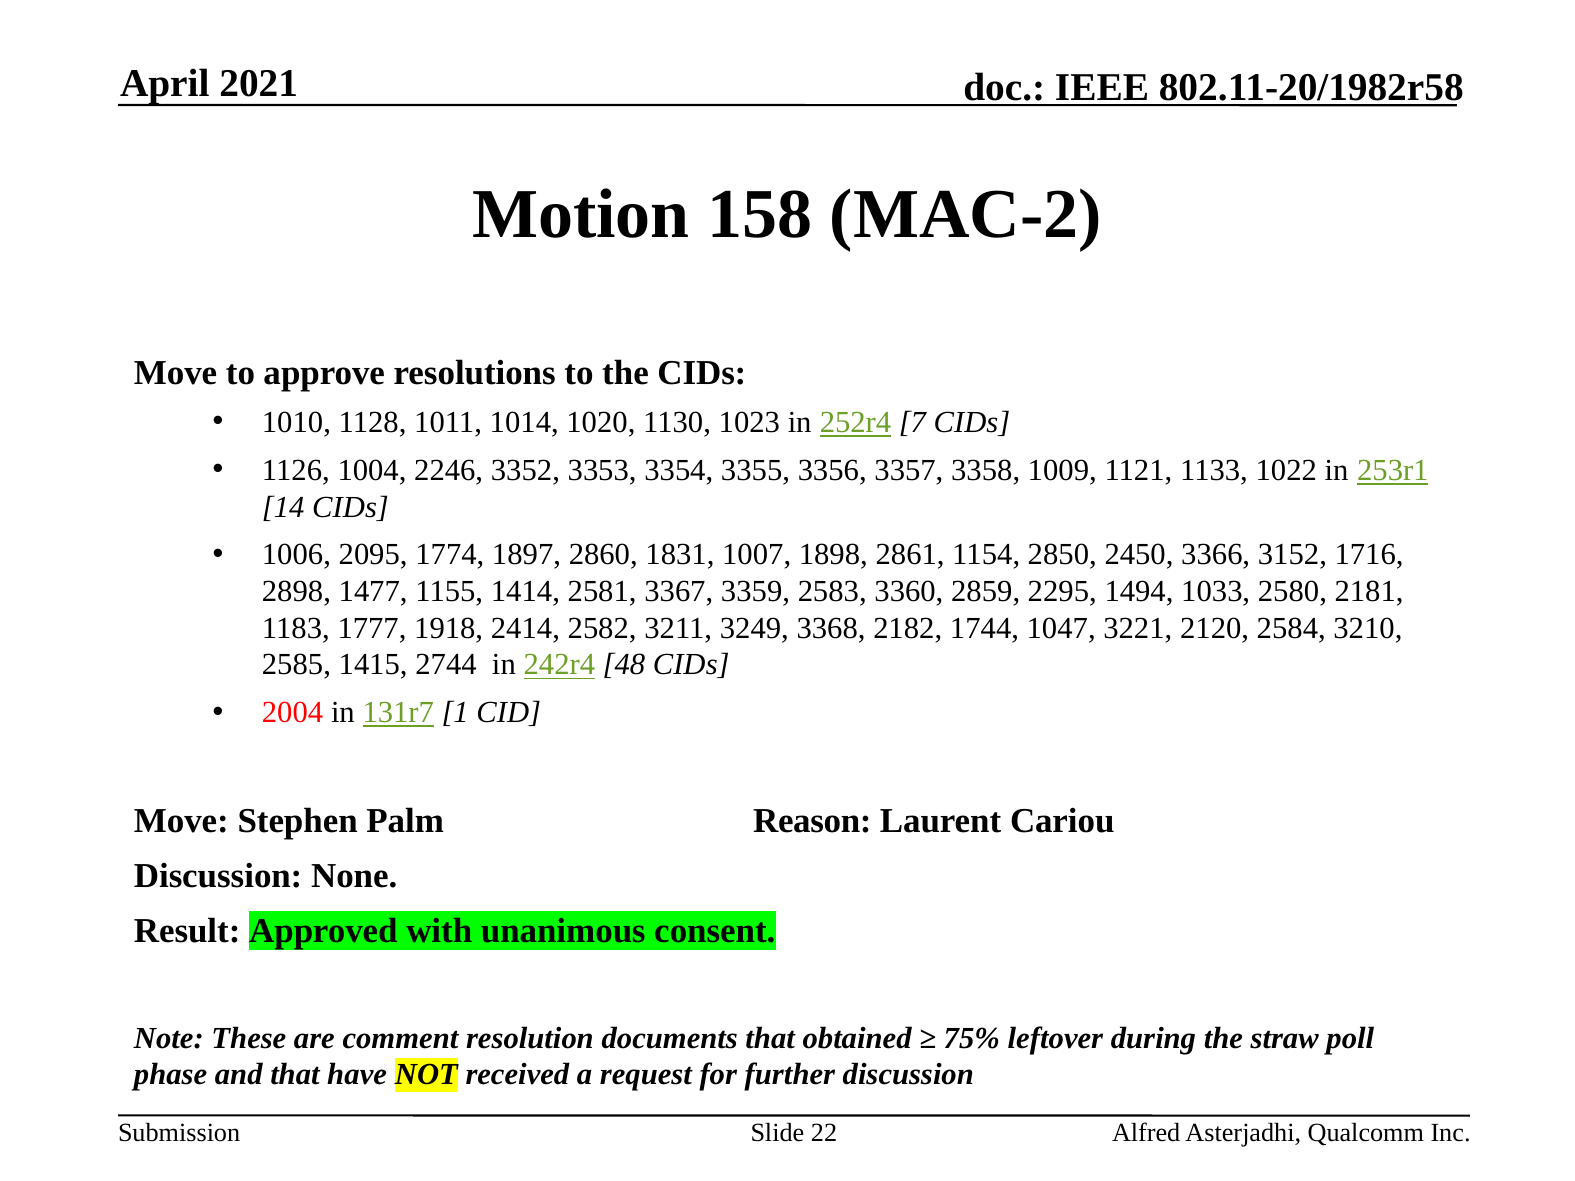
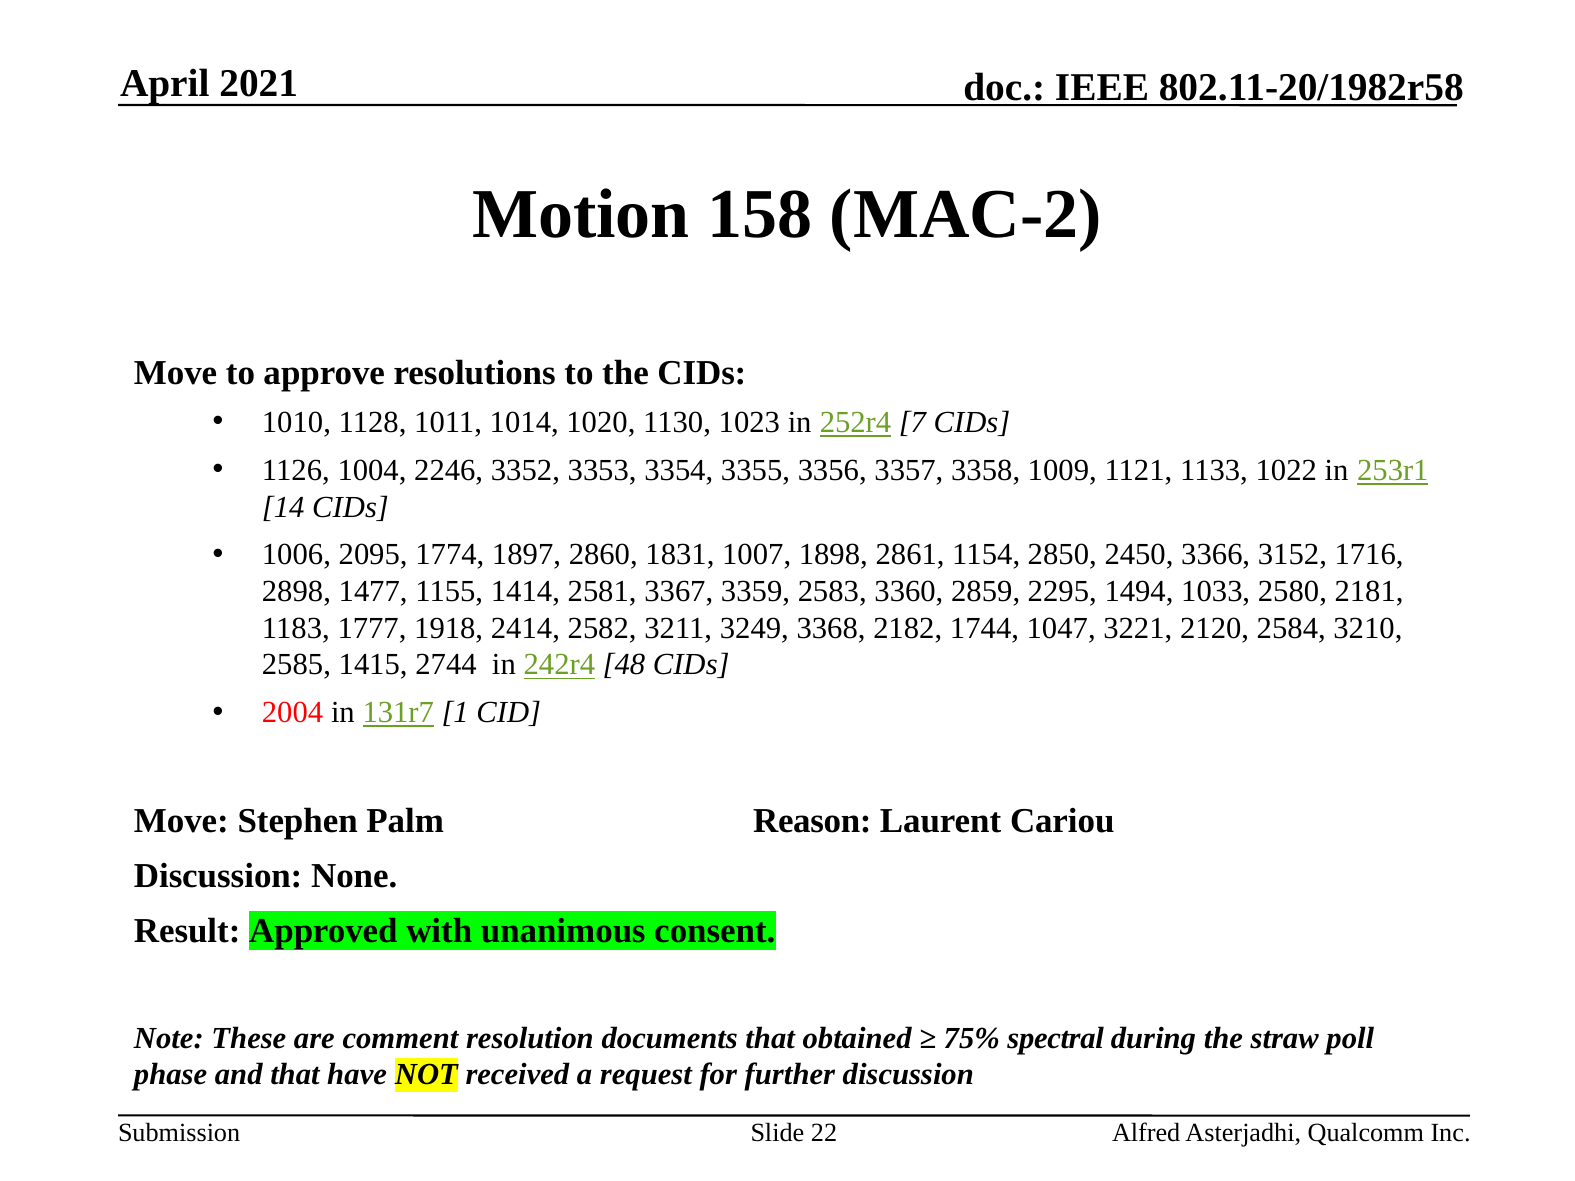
leftover: leftover -> spectral (1056, 1038)
